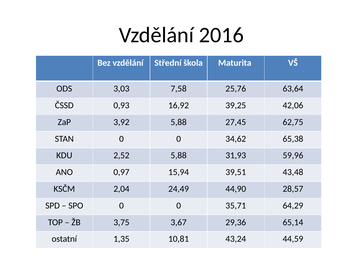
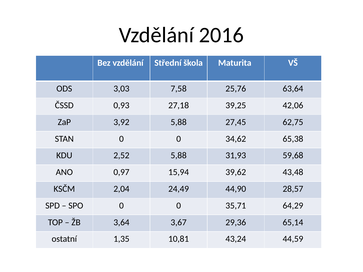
16,92: 16,92 -> 27,18 (179, 105)
59,96: 59,96 -> 59,68 (293, 156)
39,51: 39,51 -> 39,62 (236, 172)
3,75: 3,75 -> 3,64 (121, 222)
